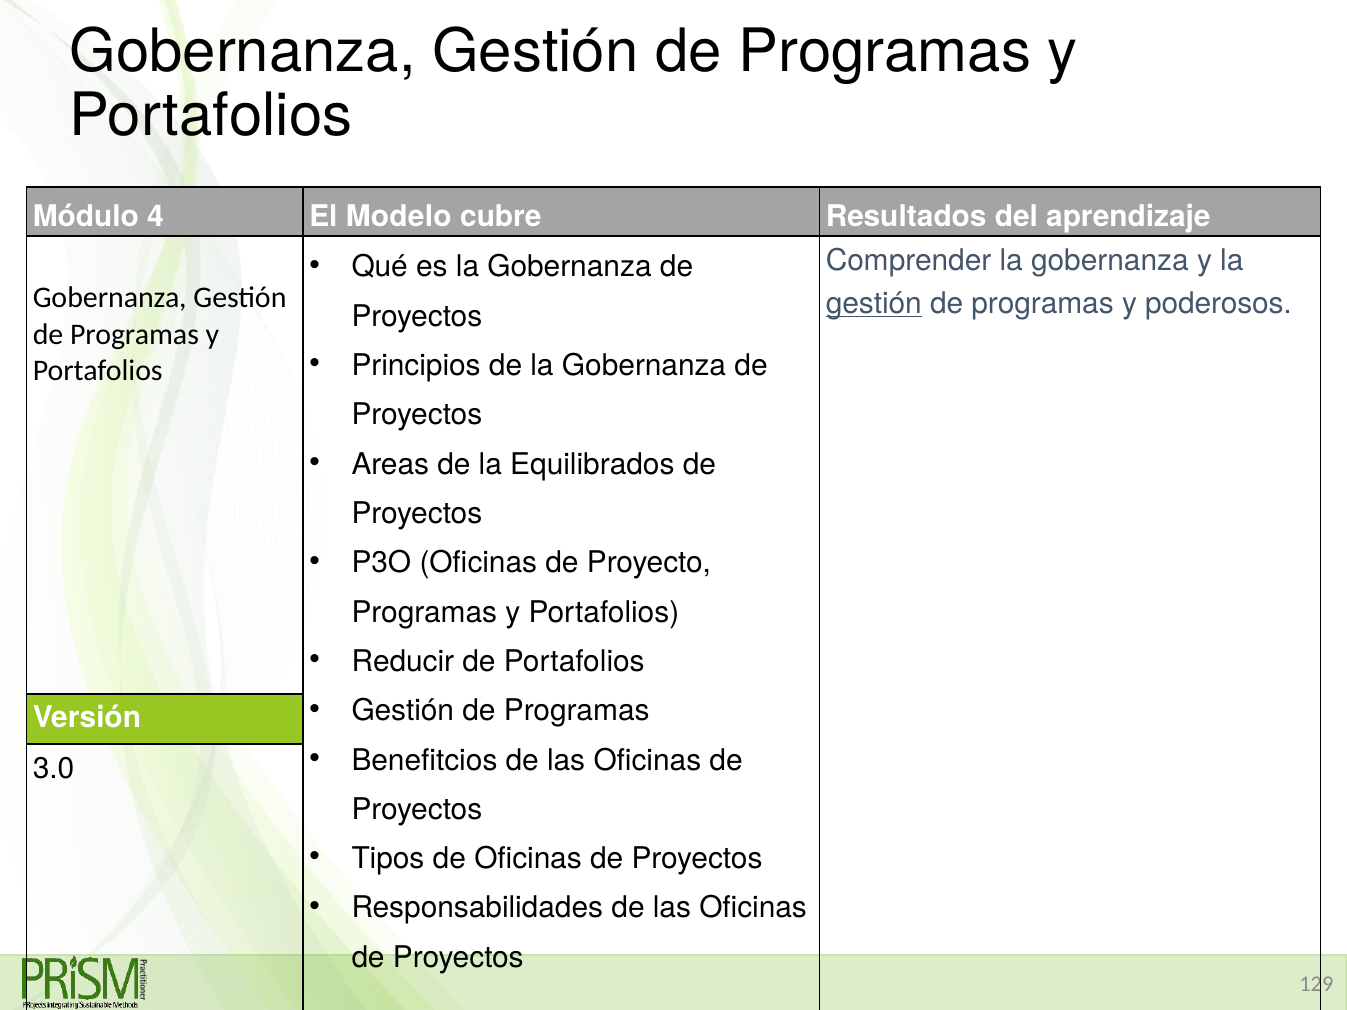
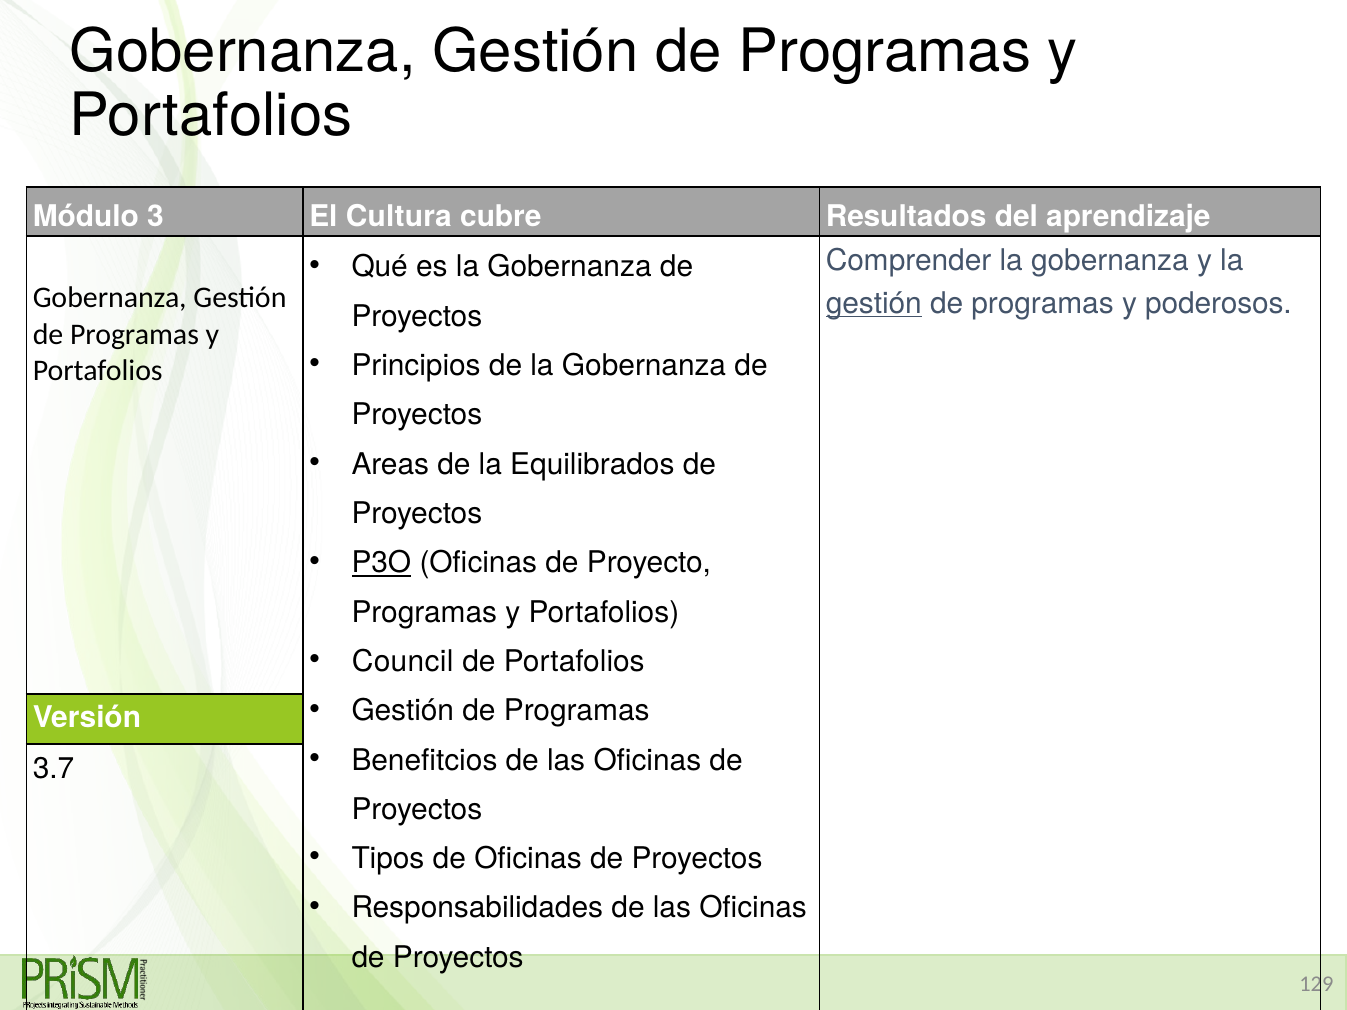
4: 4 -> 3 (155, 217)
Modelo: Modelo -> Cultura (399, 217)
P3O underline: none -> present (381, 563)
Reducir: Reducir -> Council (403, 662)
3.0: 3.0 -> 3.7 (54, 769)
